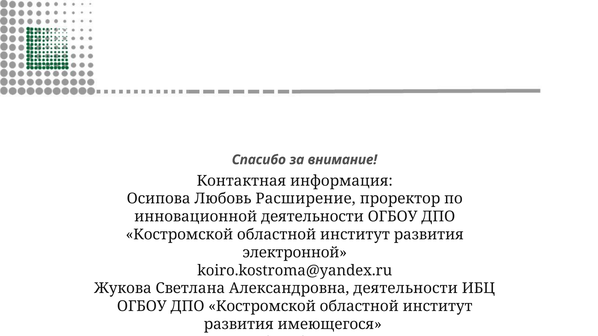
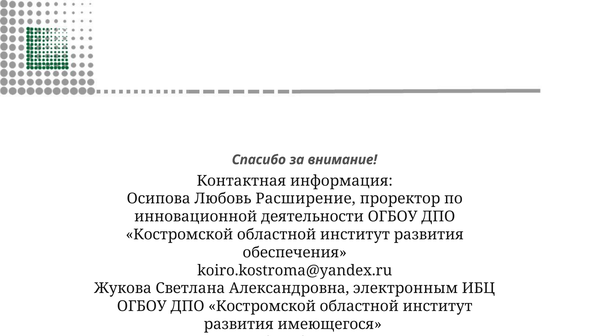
электронной: электронной -> обеспечения (295, 253)
Александровна деятельности: деятельности -> электронным (406, 289)
